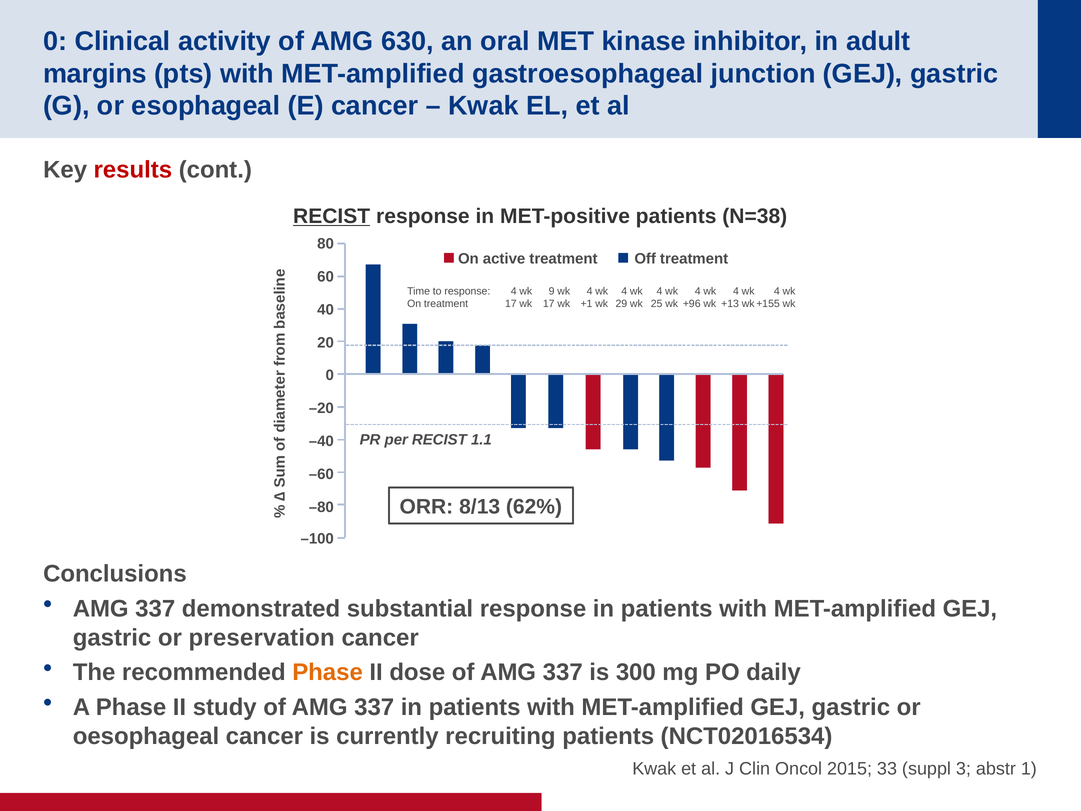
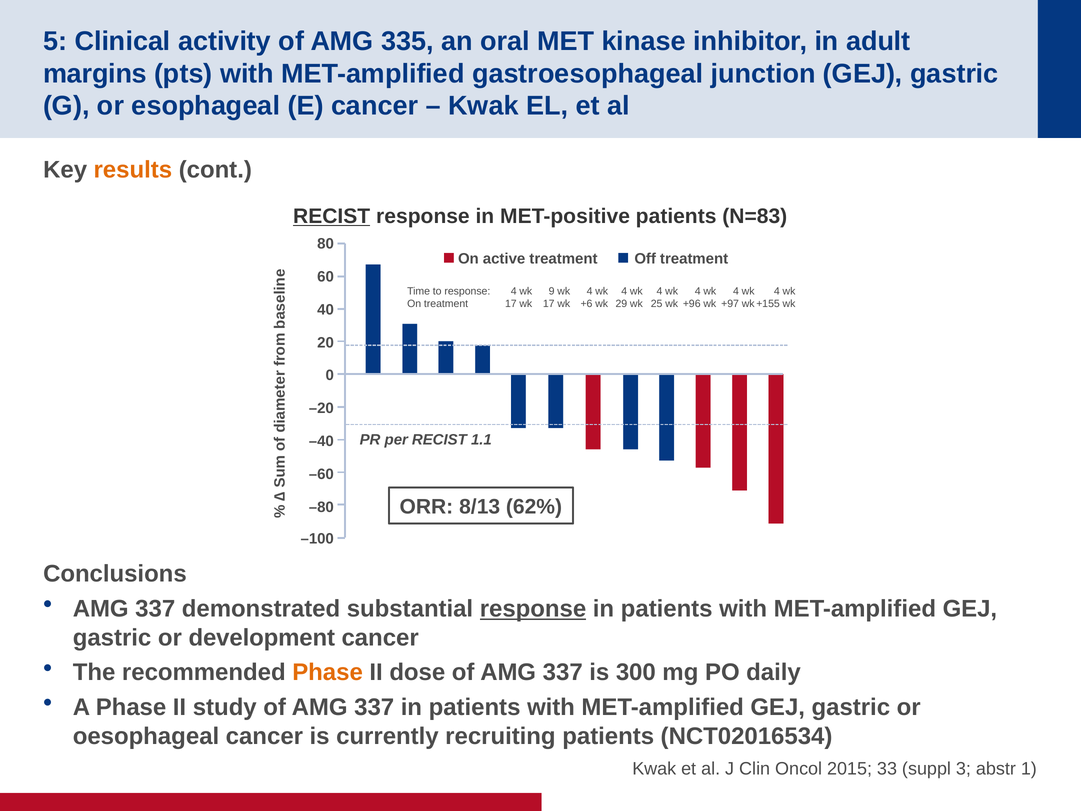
0: 0 -> 5 (55, 41)
630: 630 -> 335 (407, 41)
results colour: red -> orange (133, 170)
N=38: N=38 -> N=83 (755, 216)
+1: +1 -> +6 (586, 304)
+13: +13 -> +97 (730, 304)
response underline: none -> present (533, 609)
preservation: preservation -> development (262, 637)
